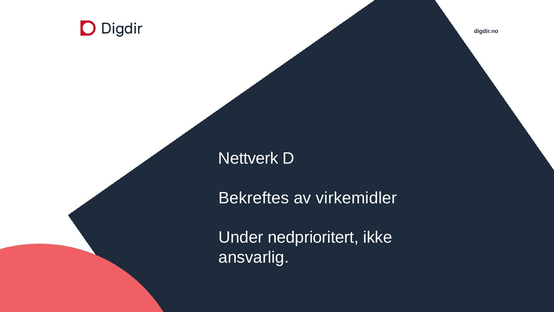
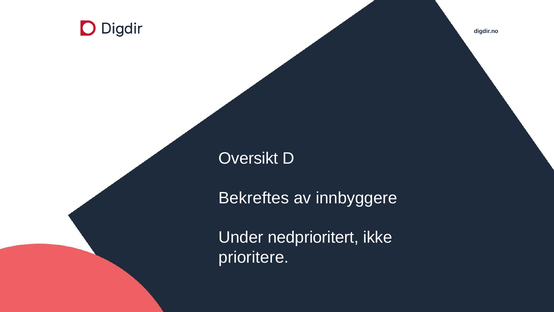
Nettverk: Nettverk -> Oversikt (248, 158)
virkemidler: virkemidler -> innbyggere (356, 198)
ansvarlig: ansvarlig -> prioritere (254, 257)
